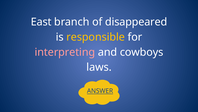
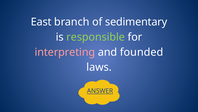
disappeared: disappeared -> sedimentary (136, 22)
responsible colour: yellow -> light green (96, 37)
cowboys: cowboys -> founded (142, 52)
